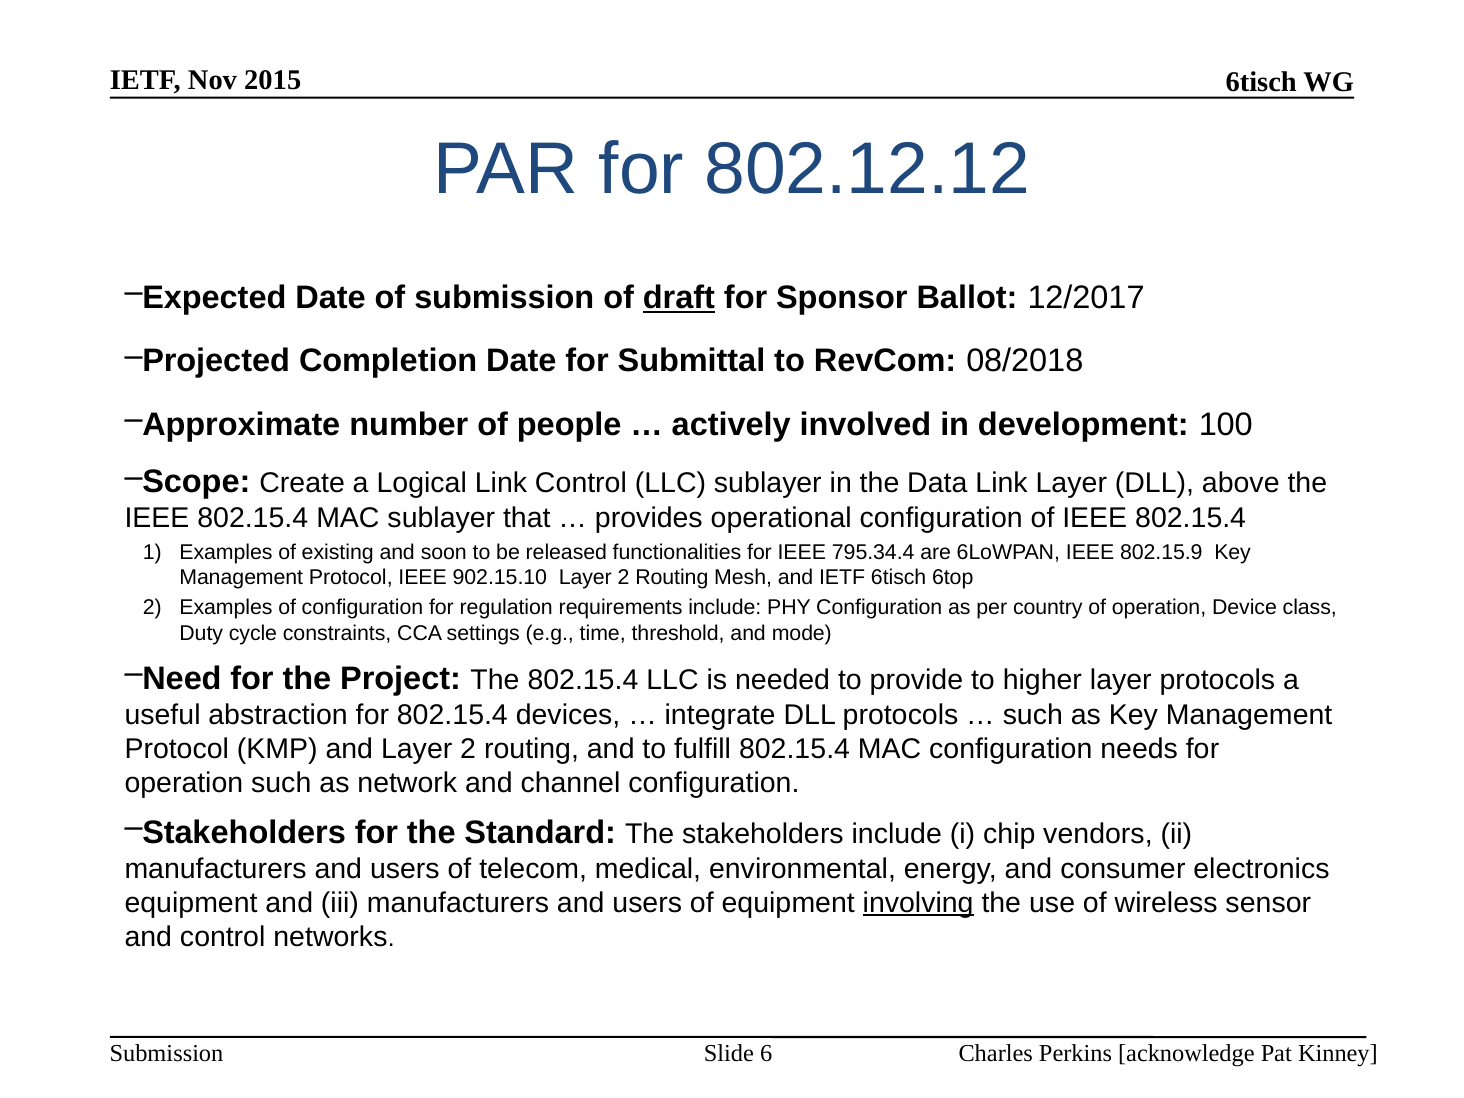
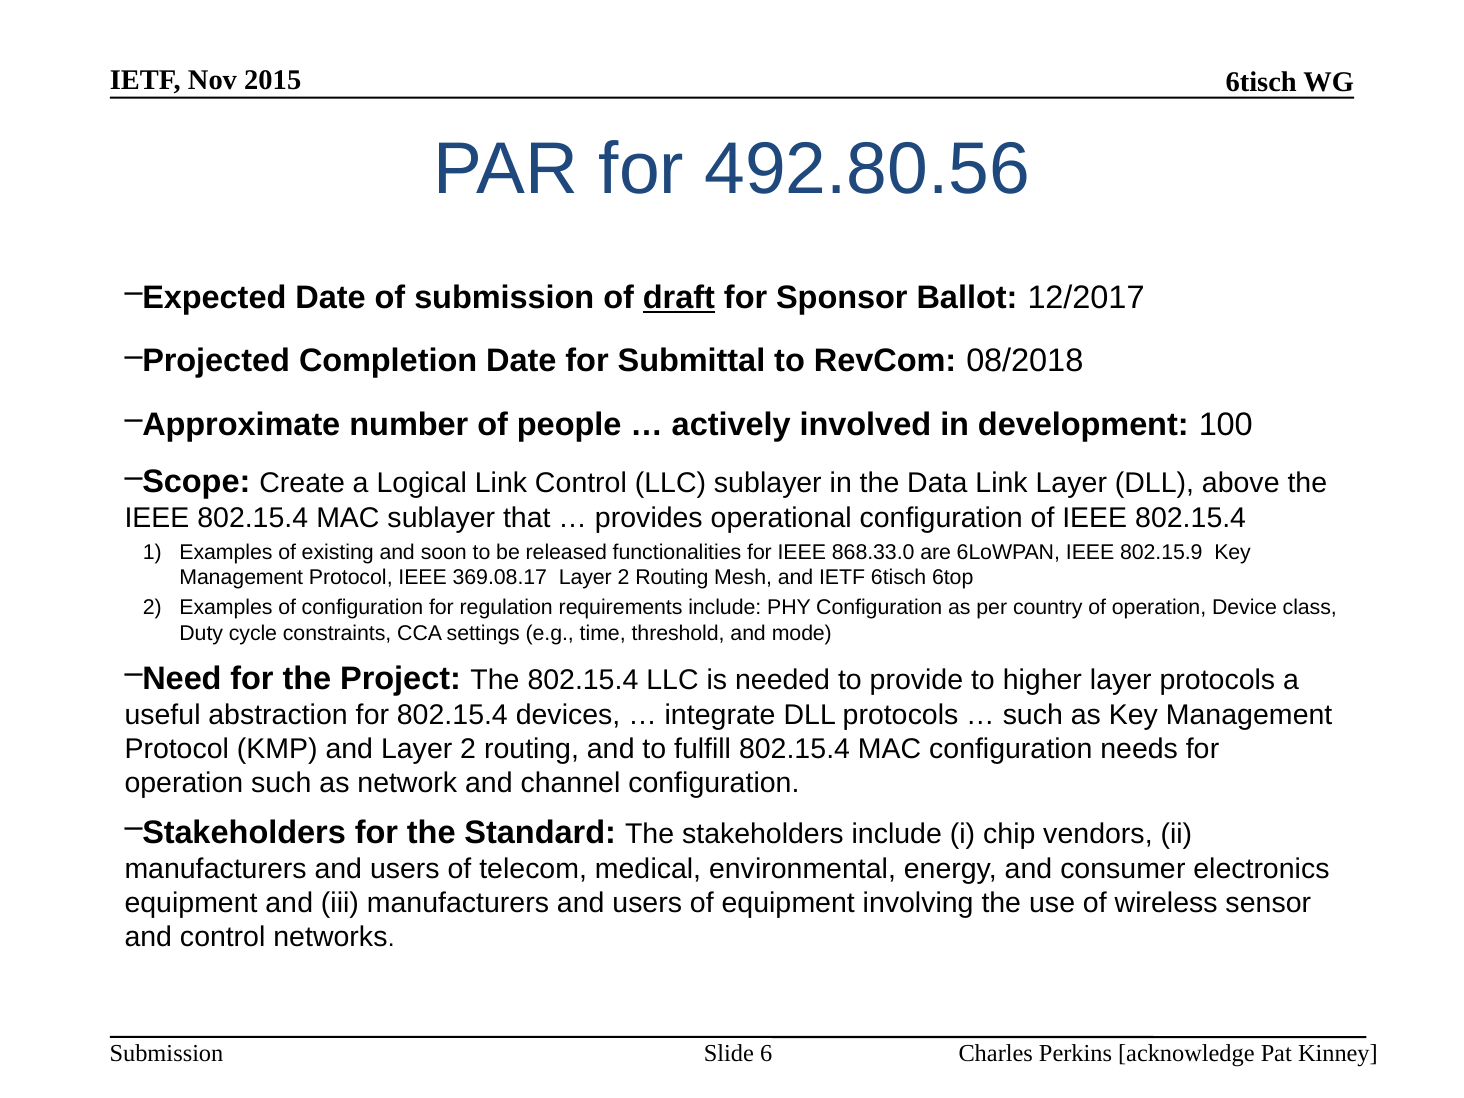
802.12.12: 802.12.12 -> 492.80.56 (867, 170)
795.34.4: 795.34.4 -> 868.33.0 (873, 552)
902.15.10: 902.15.10 -> 369.08.17 (500, 578)
involving underline: present -> none (918, 903)
